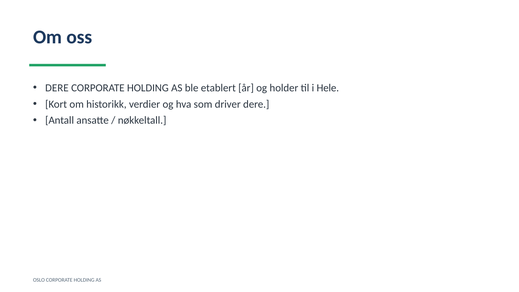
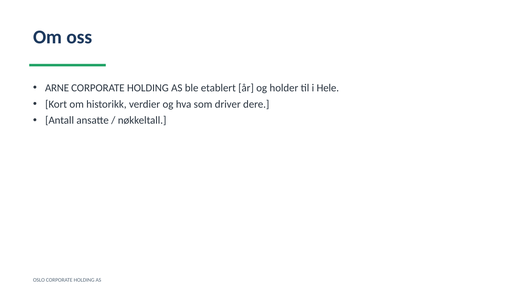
DERE: DERE -> ARNE (57, 88)
